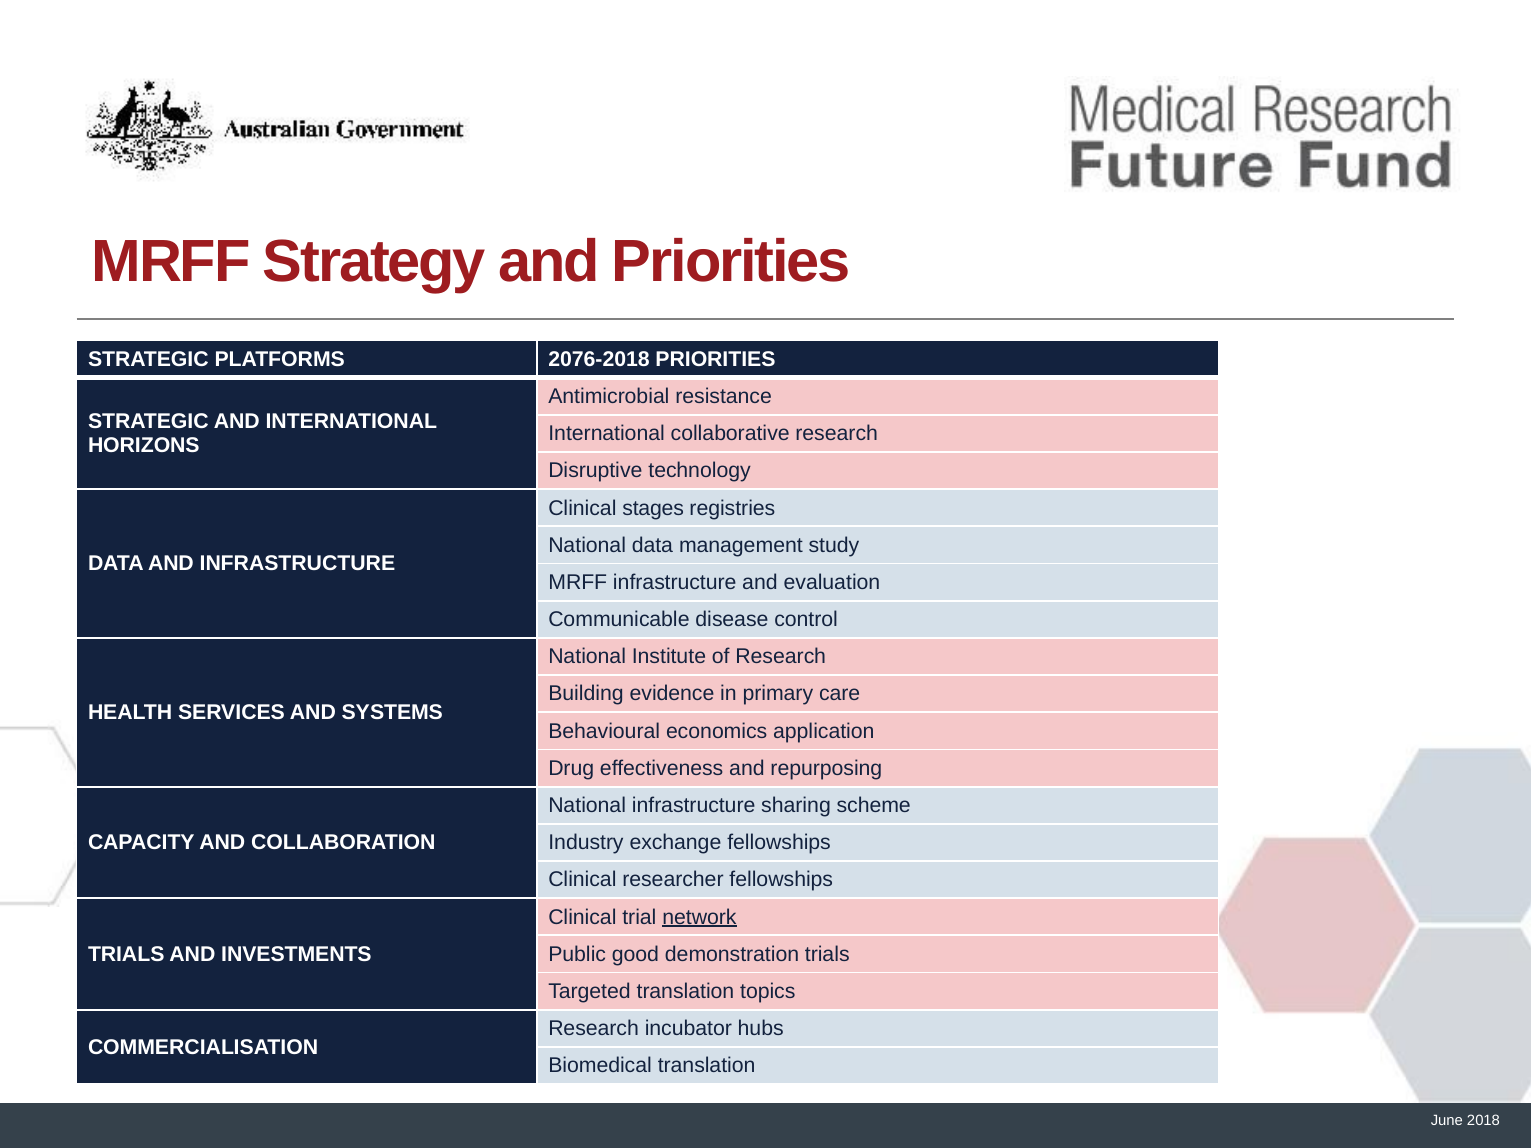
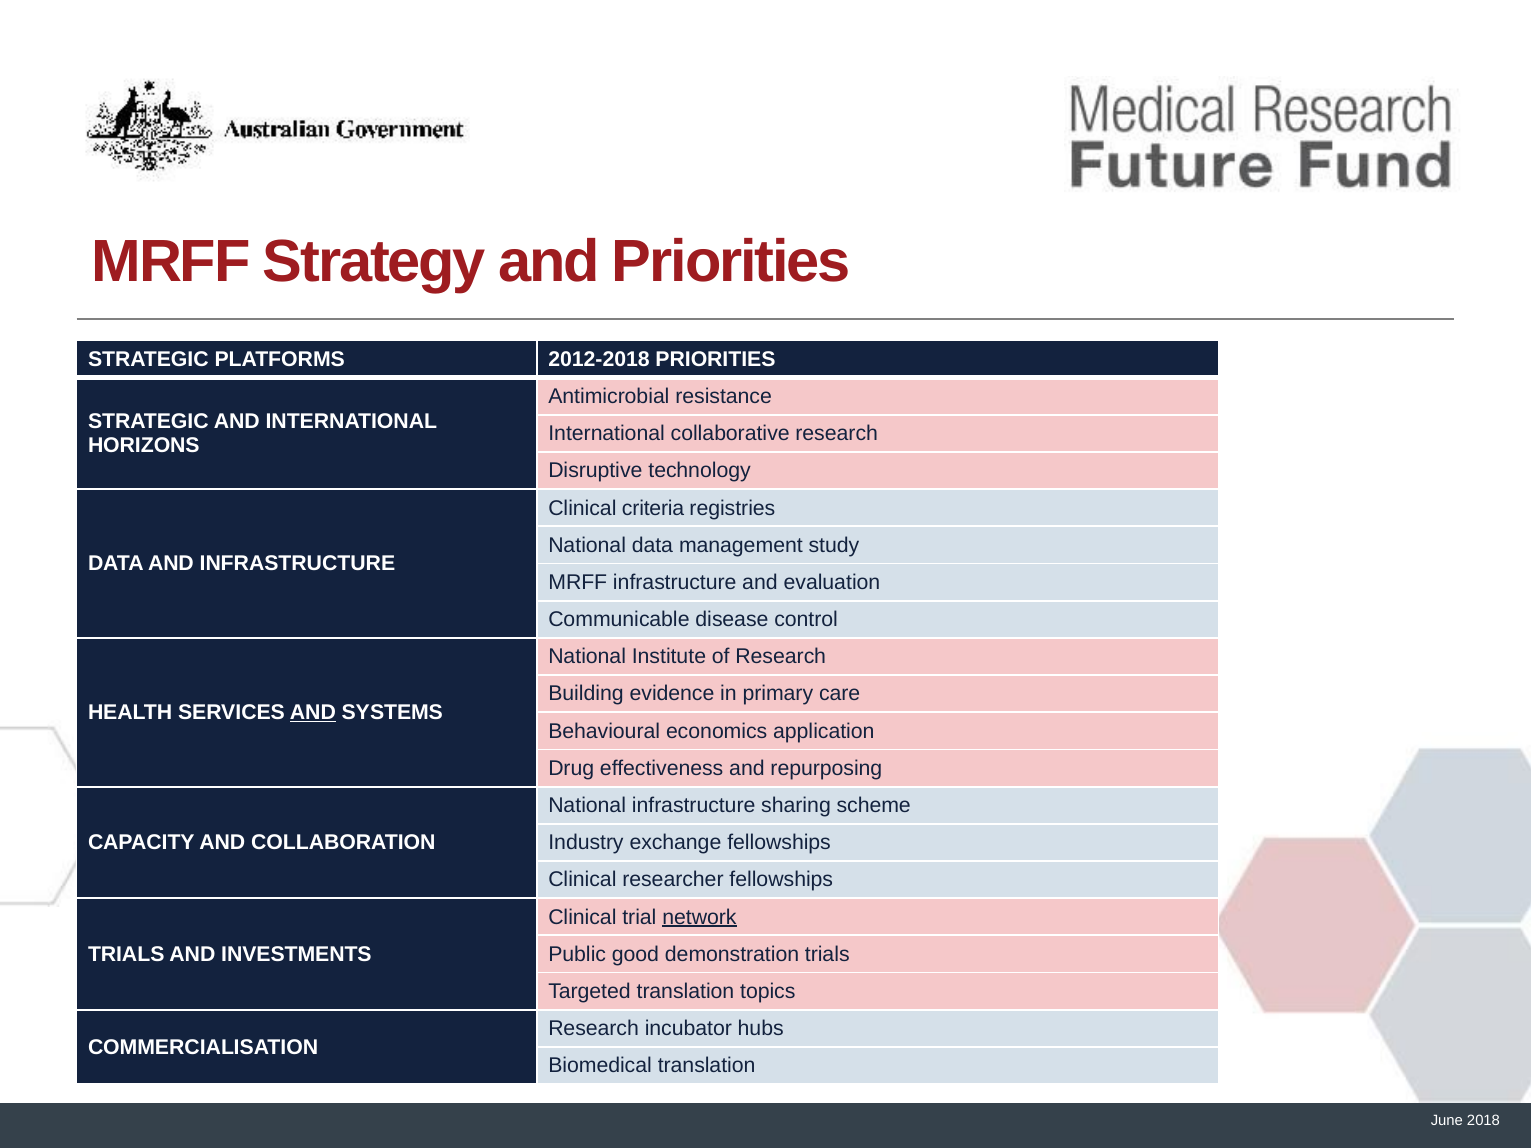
2076-2018: 2076-2018 -> 2012-2018 (599, 359)
stages: stages -> criteria (653, 508)
AND underline: none -> present (313, 713)
